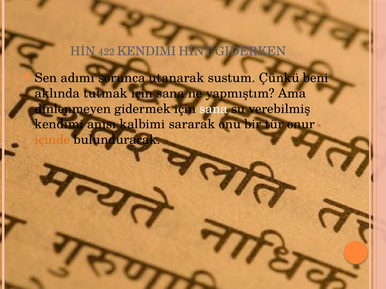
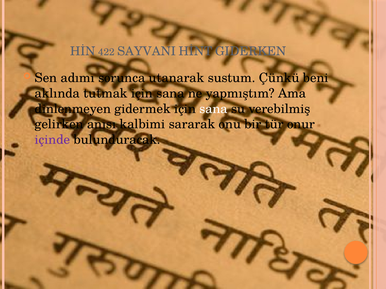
422 KENDIMI: KENDIMI -> SAYVANI (147, 51)
kendimi: kendimi -> gelirken (59, 124)
içinde colour: orange -> purple (52, 140)
